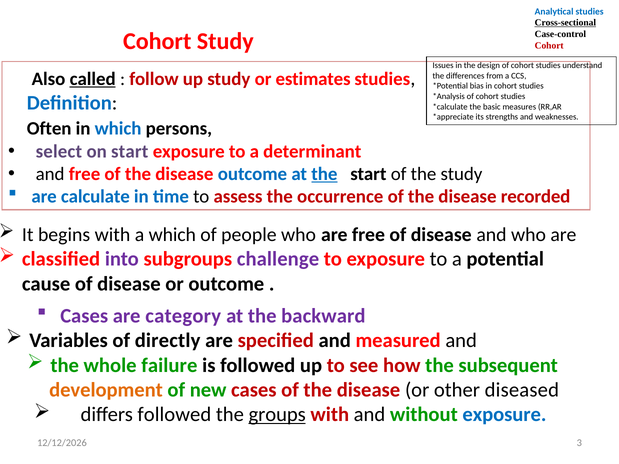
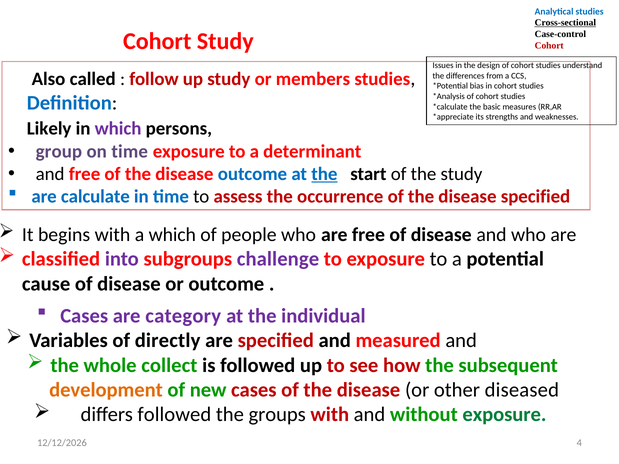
called underline: present -> none (93, 79)
estimates: estimates -> members (313, 79)
Often: Often -> Likely (49, 128)
which colour: blue -> purple (118, 128)
select: select -> group (59, 151)
on start: start -> time (130, 151)
disease recorded: recorded -> specified (536, 197)
backward: backward -> individual (323, 316)
failure: failure -> collect (169, 365)
groups underline: present -> none (277, 415)
exposure colour: blue -> green (504, 415)
3: 3 -> 4 (579, 443)
